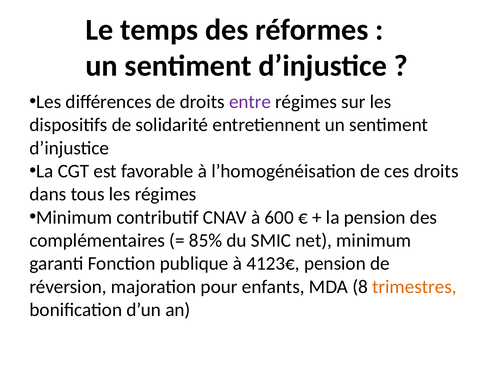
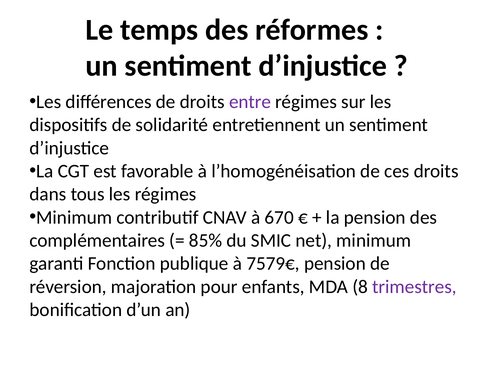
600: 600 -> 670 (279, 217)
4123€: 4123€ -> 7579€ (273, 263)
trimestres colour: orange -> purple (414, 286)
